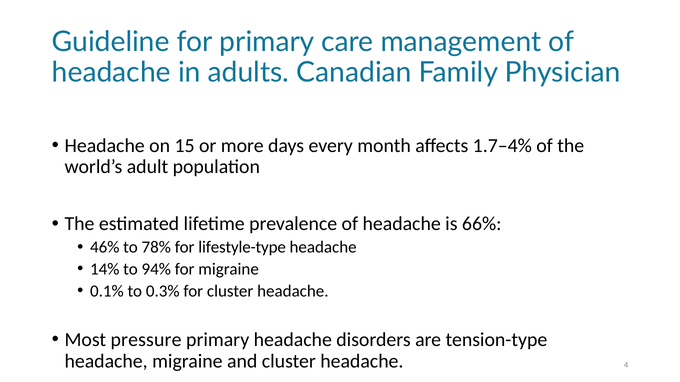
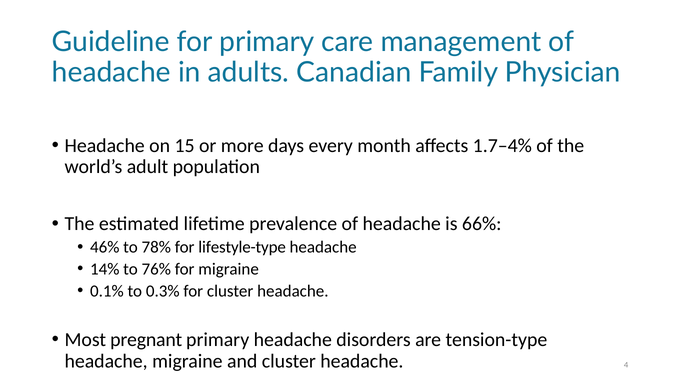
94%: 94% -> 76% (156, 269)
pressure: pressure -> pregnant (146, 340)
